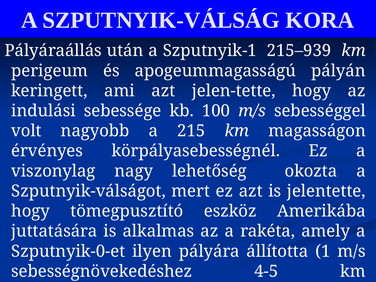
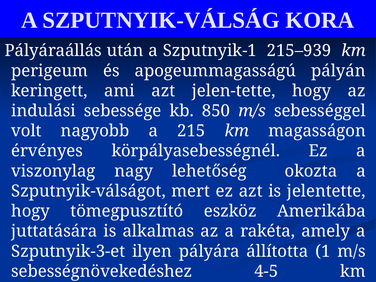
100: 100 -> 850 (216, 111)
Szputnyik-0-et: Szputnyik-0-et -> Szputnyik-3-et (68, 251)
